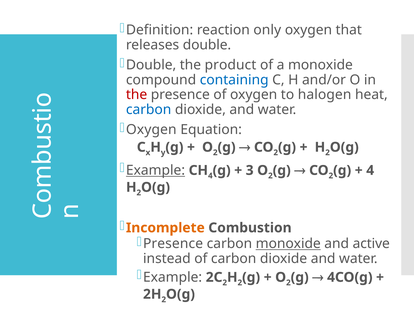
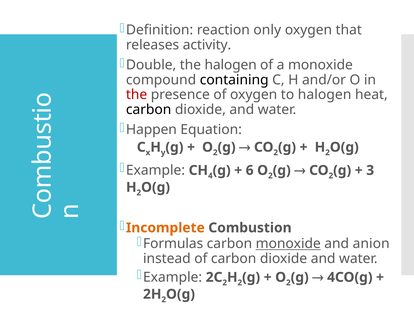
releases double: double -> activity (207, 45)
the product: product -> halogen (231, 65)
containing colour: blue -> black (234, 80)
carbon colour: blue -> black (149, 110)
Oxygen: Oxygen -> Happen (151, 130)
Example underline: present -> none (155, 171)
3: 3 -> 6 (250, 171)
4: 4 -> 3 (370, 171)
Presence: Presence -> Formulas (173, 244)
active: active -> anion (371, 244)
